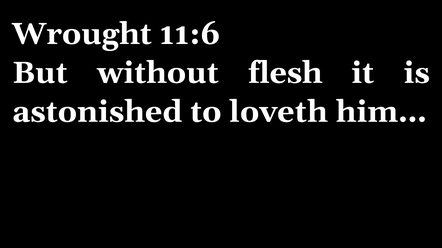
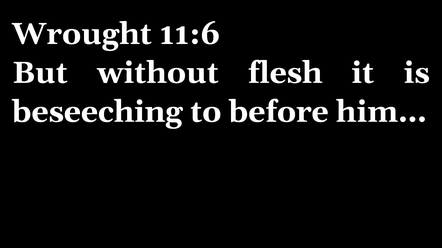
astonished: astonished -> beseeching (97, 112)
loveth: loveth -> before (279, 112)
